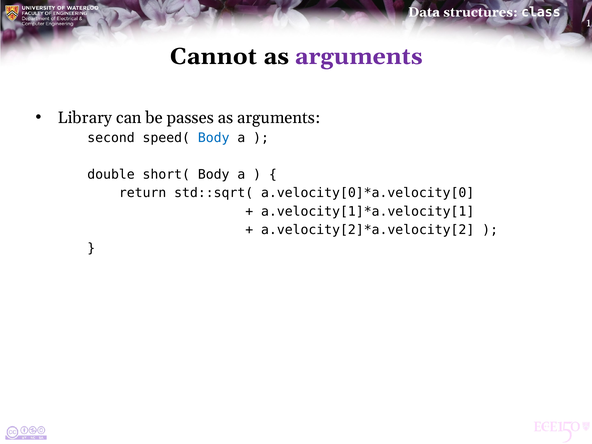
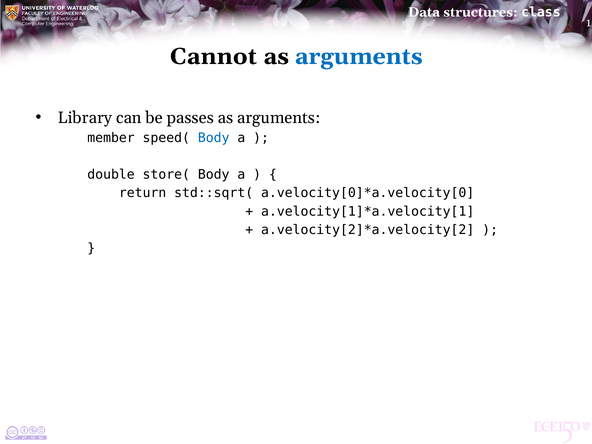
arguments colour: purple -> blue (359, 56)
second: second -> member (111, 138)
short(: short( -> store( (166, 175)
